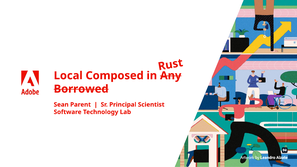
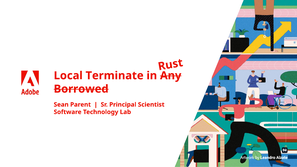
Composed: Composed -> Terminate (115, 76)
